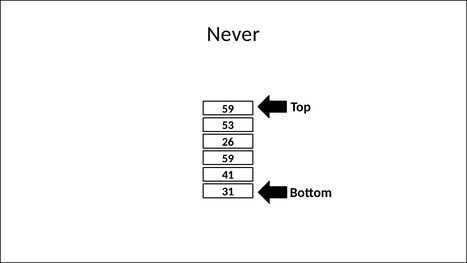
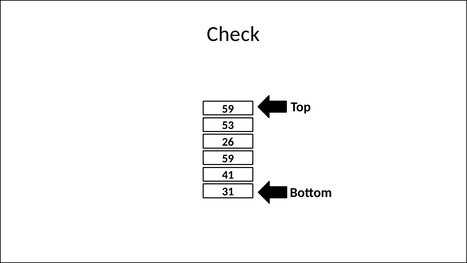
Never: Never -> Check (233, 34)
